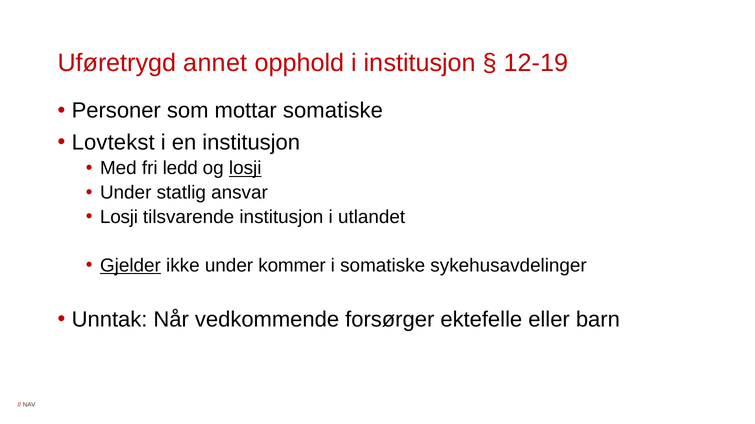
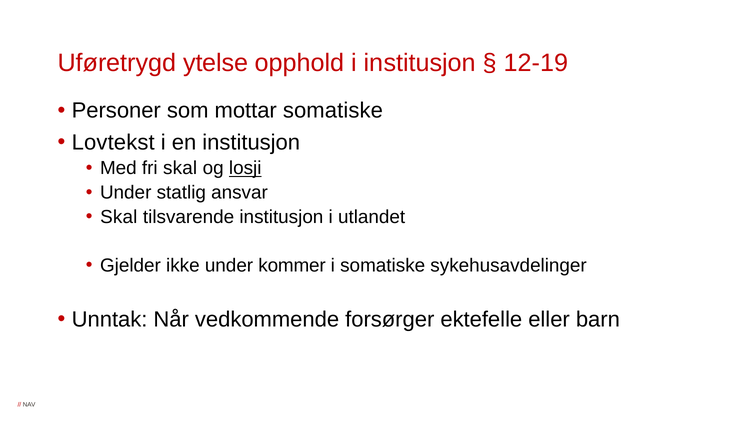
annet: annet -> ytelse (216, 63)
fri ledd: ledd -> skal (180, 169)
Losji: Losji -> Skal (119, 217)
Gjelder underline: present -> none (130, 266)
